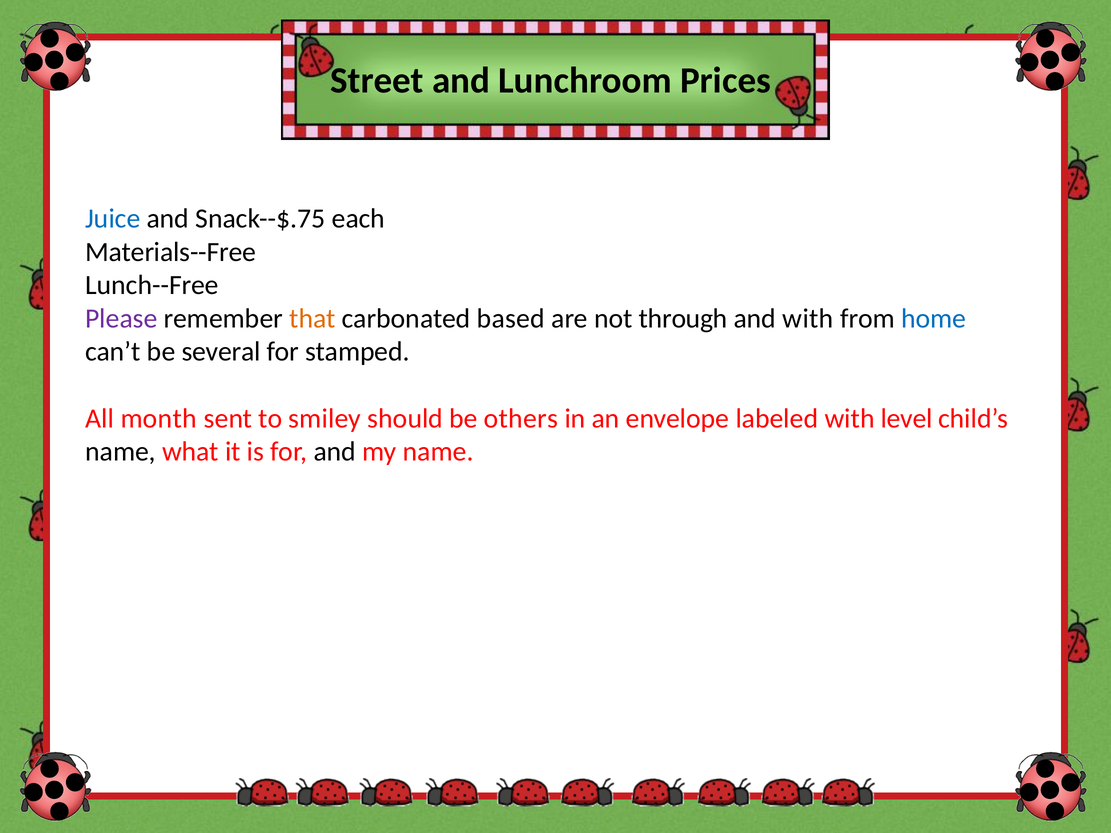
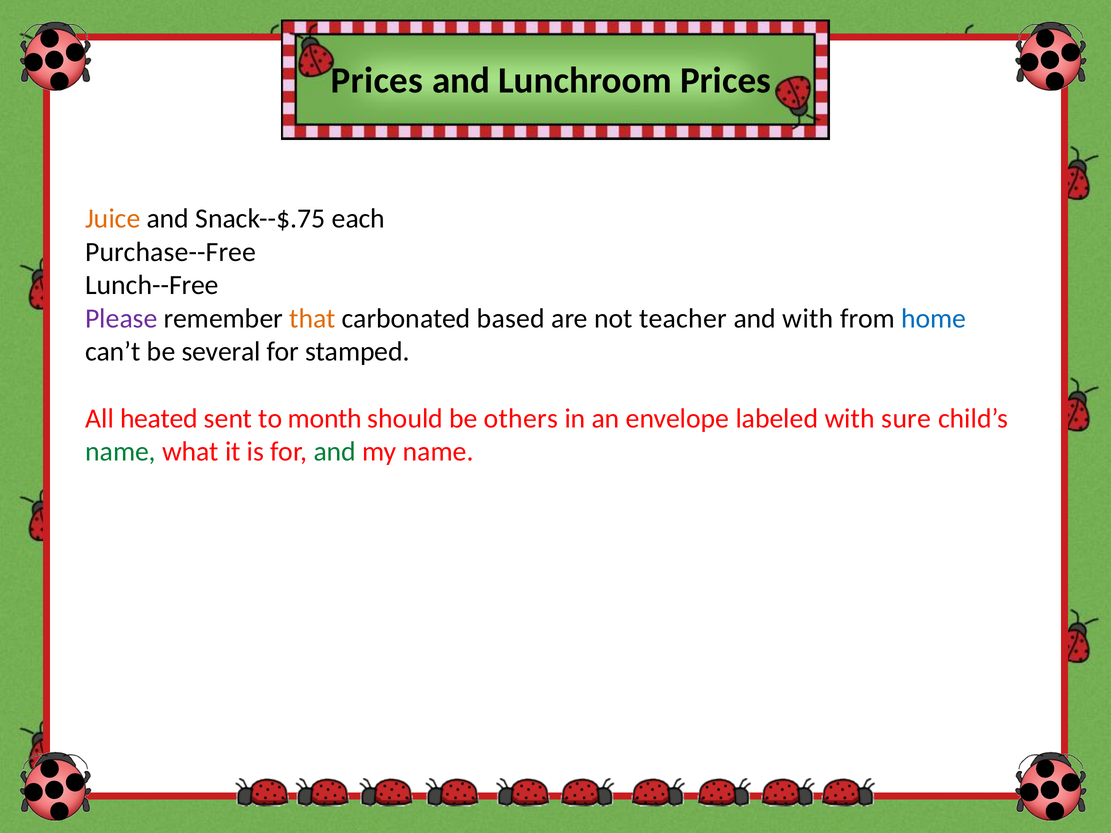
Street: Street -> Prices (377, 81)
Juice colour: blue -> orange (113, 219)
Materials--Free: Materials--Free -> Purchase--Free (171, 252)
through: through -> teacher (683, 319)
month: month -> heated (159, 419)
smiley: smiley -> month (325, 419)
level: level -> sure (906, 419)
name colour: black -> green (121, 452)
and colour: black -> green (335, 452)
